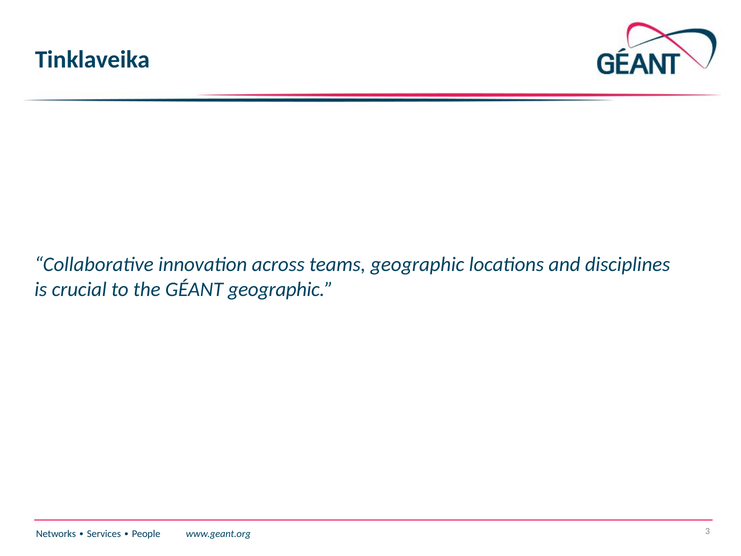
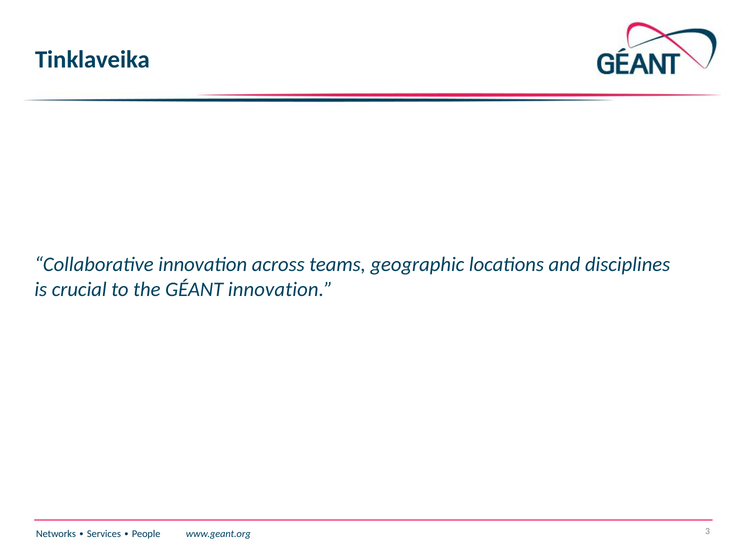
GÉANT geographic: geographic -> innovation (280, 289)
